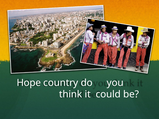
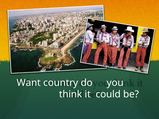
Hope: Hope -> Want (29, 83)
